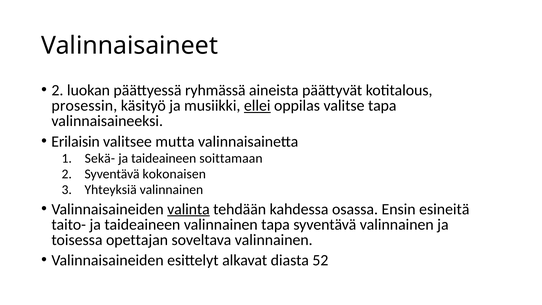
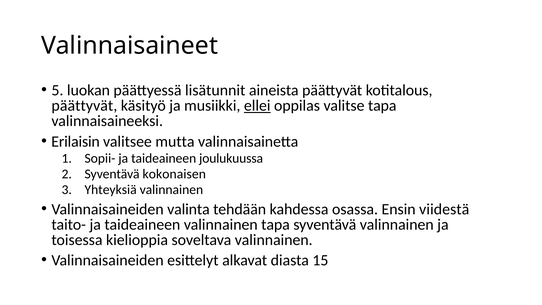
2: 2 -> 5 (57, 90)
ryhmässä: ryhmässä -> lisätunnit (215, 90)
prosessin: prosessin -> päättyvät (84, 106)
Sekä-: Sekä- -> Sopii- (100, 158)
soittamaan: soittamaan -> joulukuussa (231, 158)
valinta underline: present -> none (188, 209)
esineitä: esineitä -> viidestä (444, 209)
opettajan: opettajan -> kielioppia (137, 240)
52: 52 -> 15 (320, 260)
